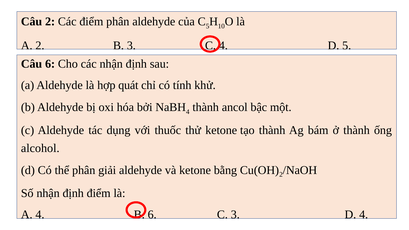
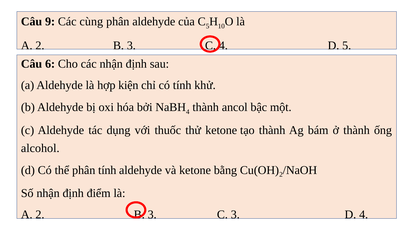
Câu 2: 2 -> 9 (50, 22)
Các điểm: điểm -> cùng (91, 22)
quát: quát -> kiện (128, 85)
phân giải: giải -> tính (107, 170)
4: 4 -> 2 (40, 215)
6: 6 -> 3 (152, 215)
